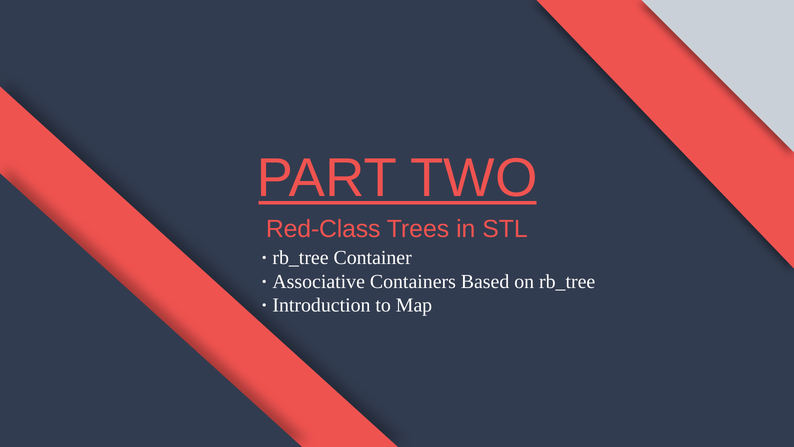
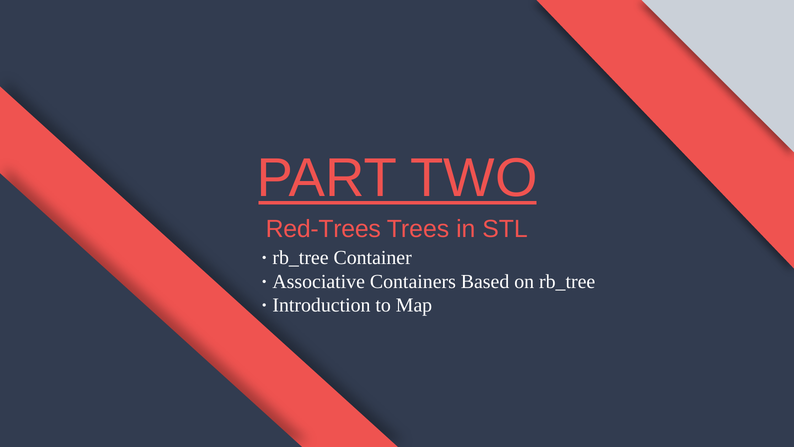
Red-Class: Red-Class -> Red-Trees (323, 229)
